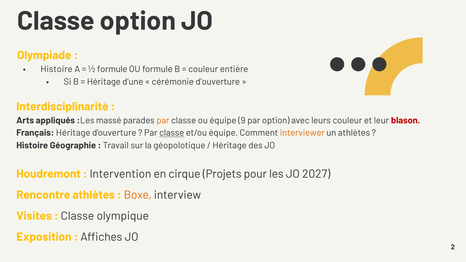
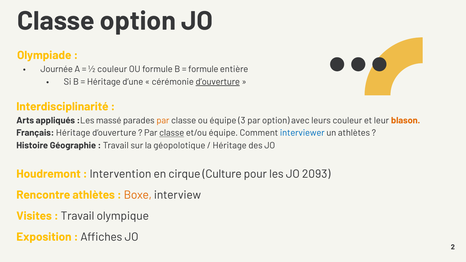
Histoire: Histoire -> Journée (57, 69)
½ formule: formule -> couleur (112, 69)
couleur: couleur -> formule (203, 69)
d’ouverture underline: none -> present (218, 82)
9: 9 -> 3 (242, 120)
blason colour: red -> orange (406, 120)
interviewer colour: orange -> blue (302, 133)
Projets: Projets -> Culture (222, 174)
2027: 2027 -> 2093 (316, 174)
Classe: Classe -> Travail (78, 216)
